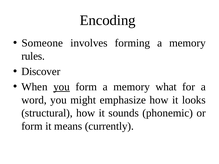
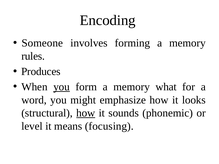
Discover: Discover -> Produces (41, 72)
how underline: none -> present (86, 113)
form: form -> level (32, 126)
currently: currently -> focusing (109, 126)
